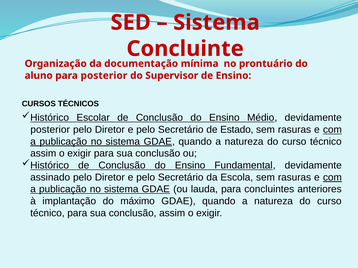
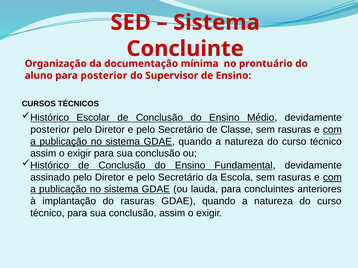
Estado: Estado -> Classe (237, 130)
do máximo: máximo -> rasuras (137, 201)
